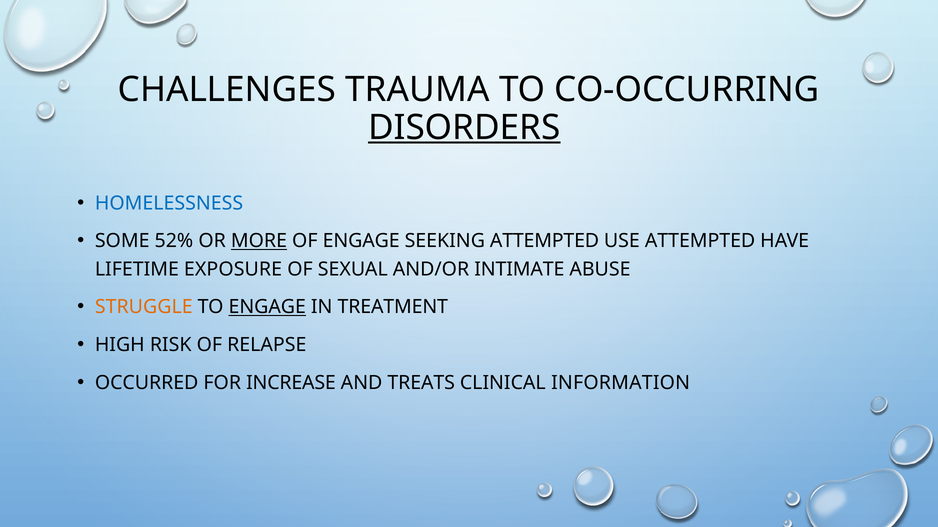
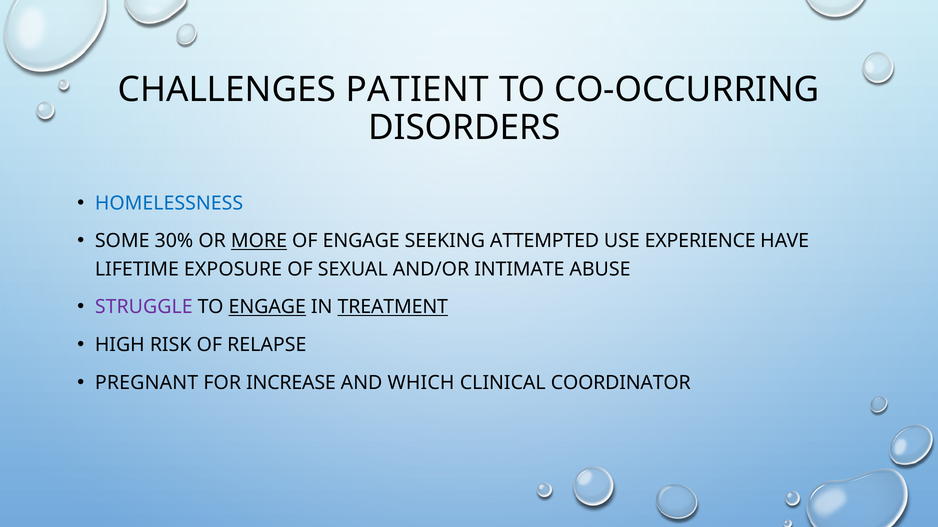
TRAUMA: TRAUMA -> PATIENT (417, 90)
DISORDERS underline: present -> none (464, 128)
52%: 52% -> 30% (174, 241)
USE ATTEMPTED: ATTEMPTED -> EXPERIENCE (700, 241)
STRUGGLE colour: orange -> purple (144, 307)
TREATMENT underline: none -> present (393, 307)
OCCURRED: OCCURRED -> PREGNANT (147, 383)
TREATS: TREATS -> WHICH (421, 383)
INFORMATION: INFORMATION -> COORDINATOR (621, 383)
